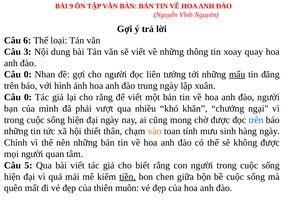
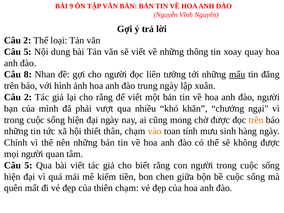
6: 6 -> 2 (27, 40)
3: 3 -> 5 (28, 52)
0: 0 -> 8 (28, 74)
0: 0 -> 2 (28, 97)
trên colour: blue -> orange (256, 120)
tiền underline: present -> none (128, 177)
thiên muôn: muôn -> chạm (127, 188)
